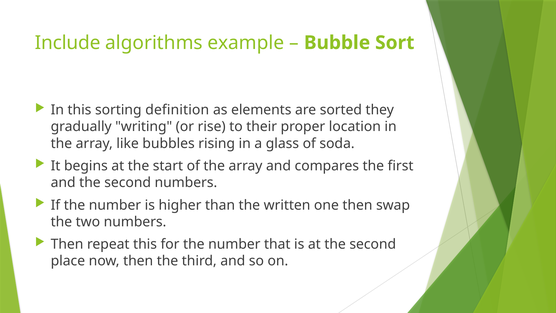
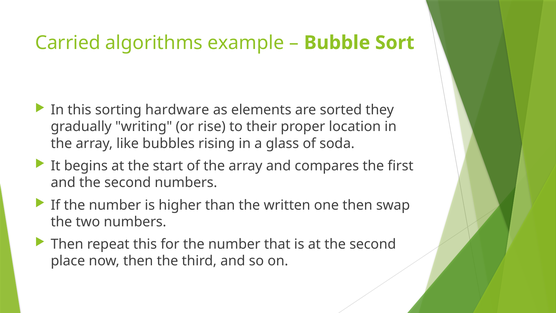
Include: Include -> Carried (68, 43)
definition: definition -> hardware (177, 110)
